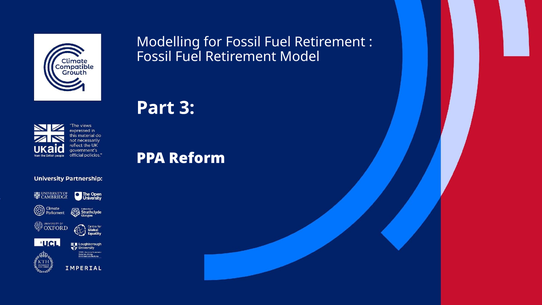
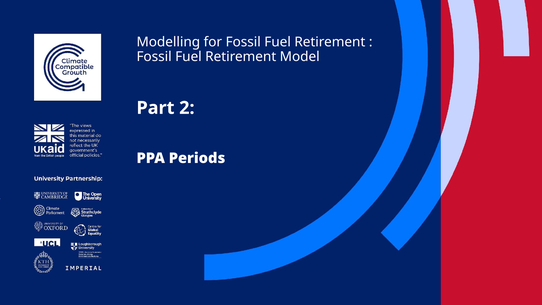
3: 3 -> 2 (187, 108)
Reform: Reform -> Periods (197, 158)
